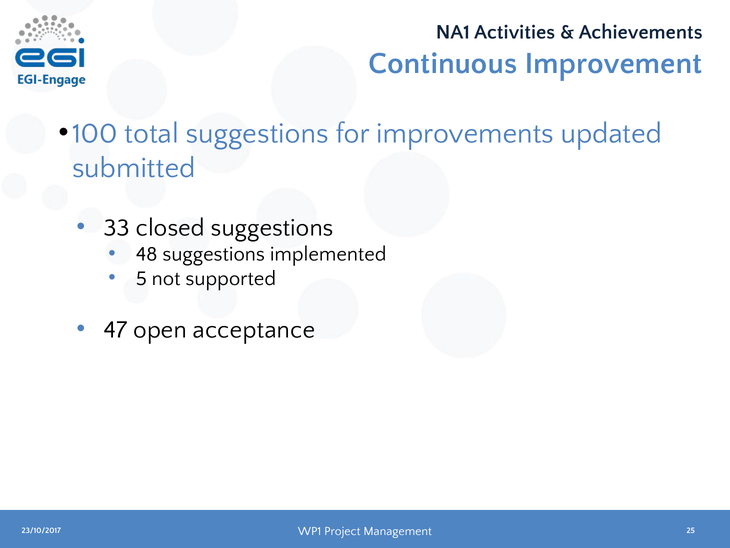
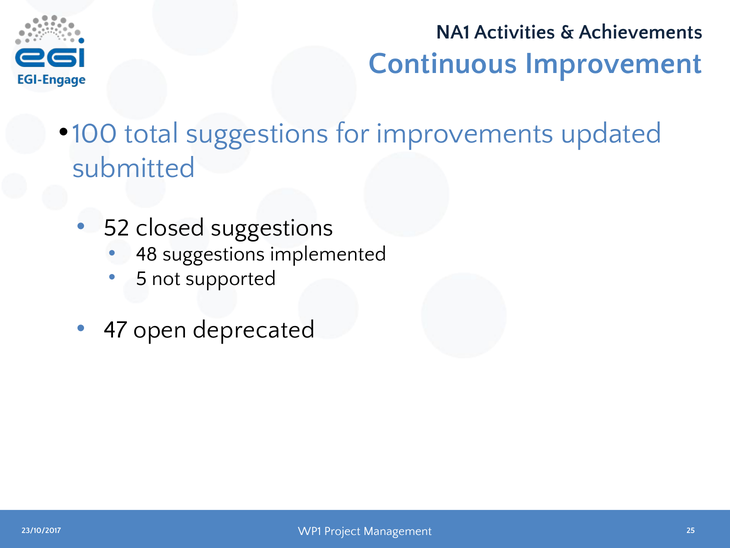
33: 33 -> 52 (117, 227)
acceptance: acceptance -> deprecated (254, 329)
